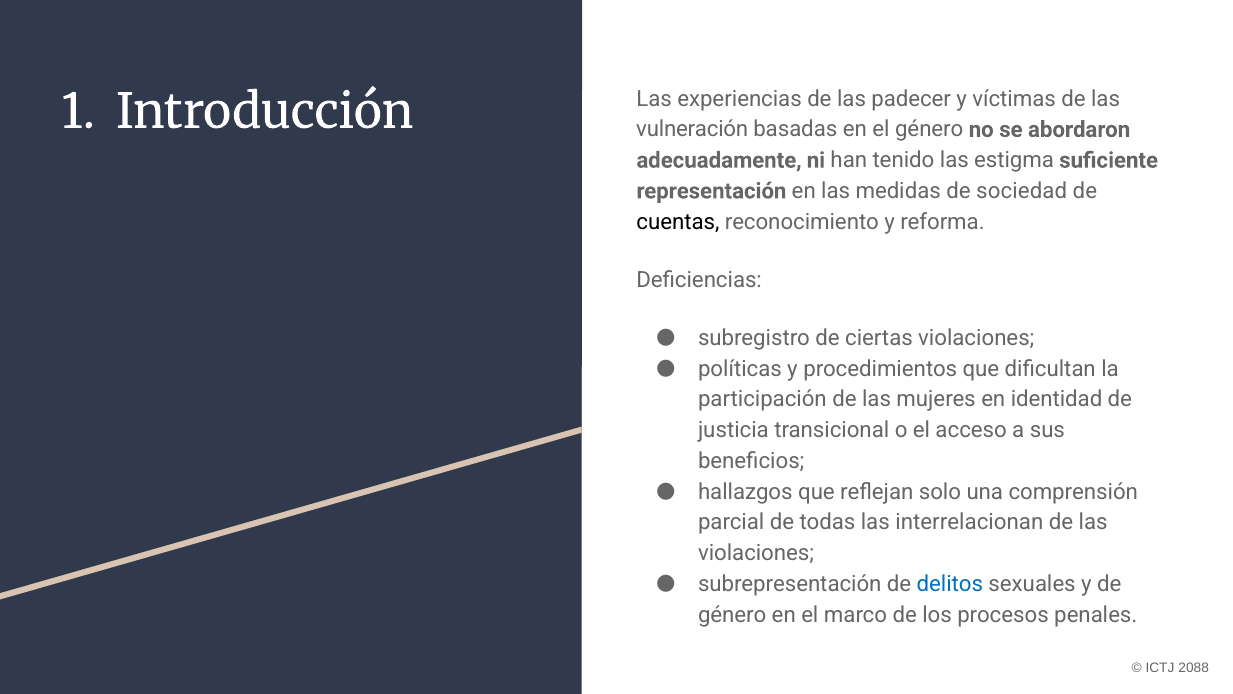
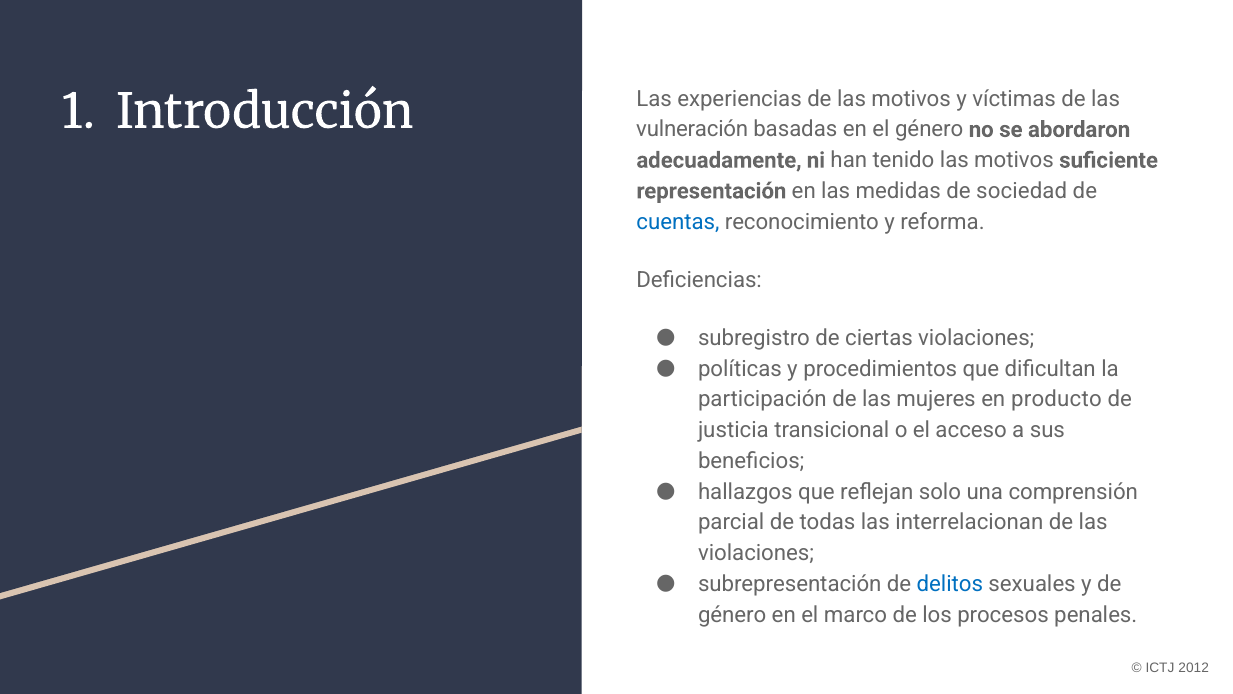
de las padecer: padecer -> motivos (911, 99)
tenido las estigma: estigma -> motivos (1014, 160)
cuentas colour: black -> blue (678, 222)
identidad: identidad -> producto (1056, 399)
2088: 2088 -> 2012 (1194, 668)
